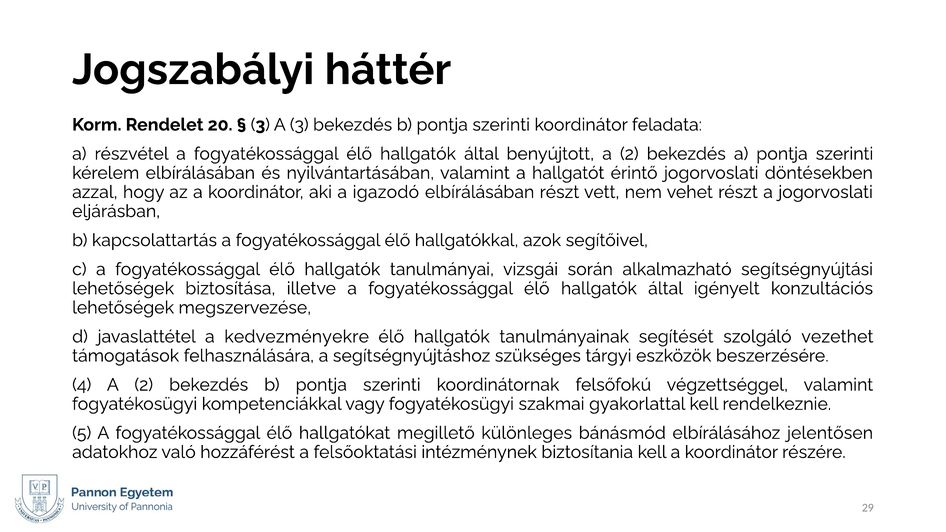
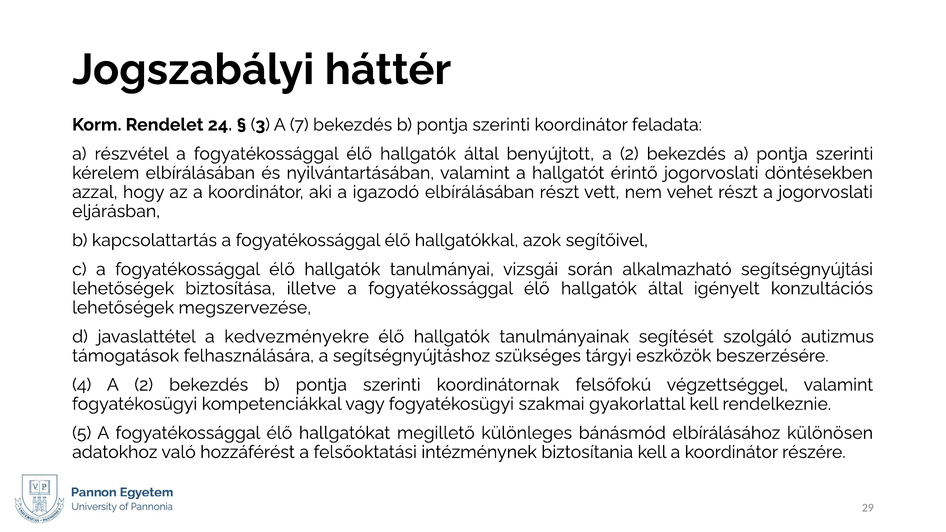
20: 20 -> 24 (220, 125)
A 3: 3 -> 7 (299, 125)
vezethet: vezethet -> autizmus (838, 337)
jelentősen: jelentősen -> különösen (830, 433)
